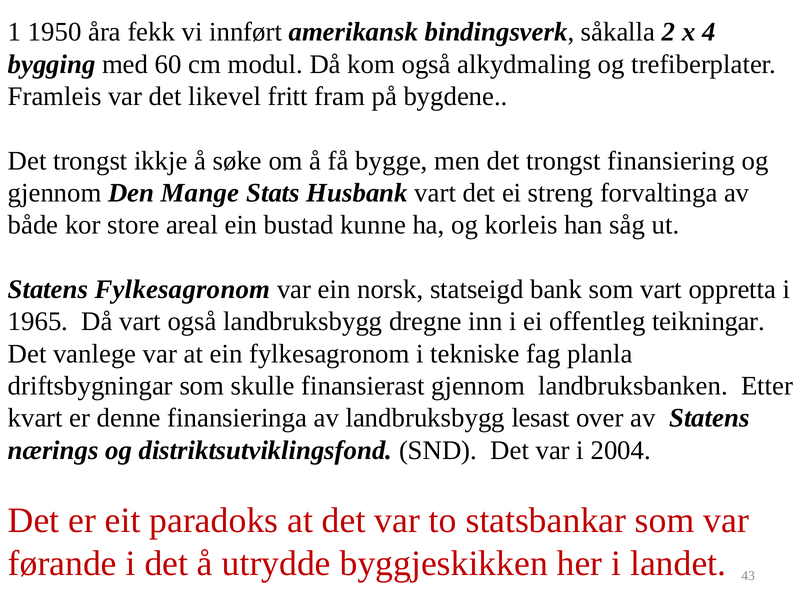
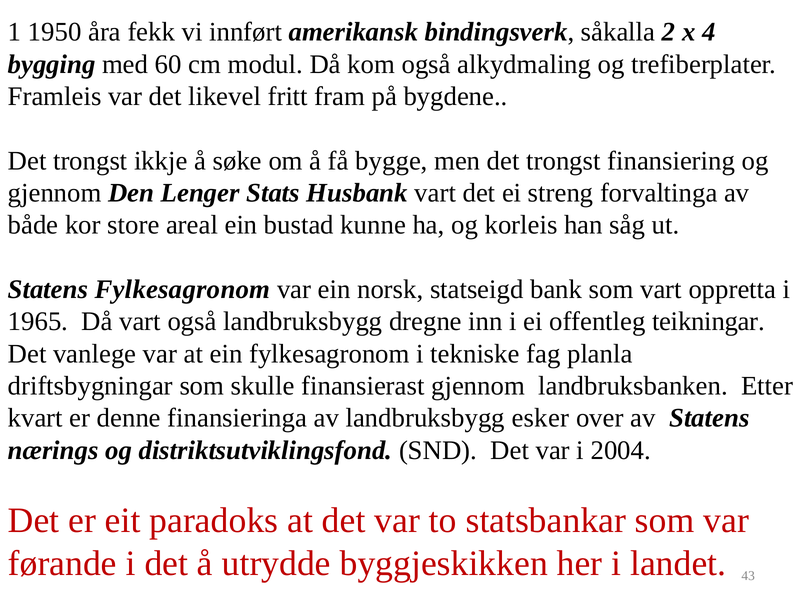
Mange: Mange -> Lenger (200, 193)
lesast: lesast -> esker (540, 418)
